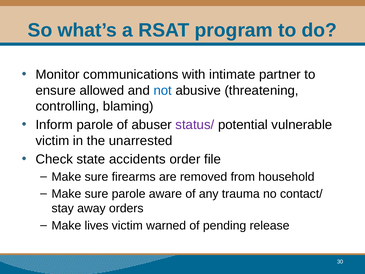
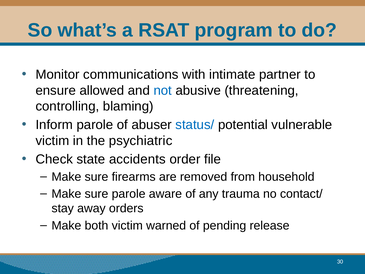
status/ colour: purple -> blue (195, 125)
unarrested: unarrested -> psychiatric (141, 141)
lives: lives -> both (96, 225)
